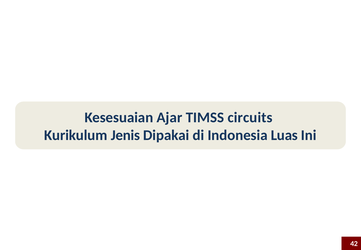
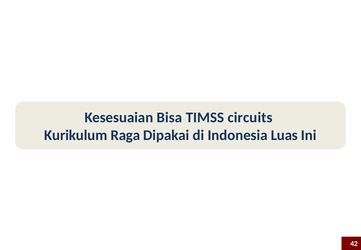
Ajar: Ajar -> Bisa (169, 118)
Jenis: Jenis -> Raga (125, 135)
